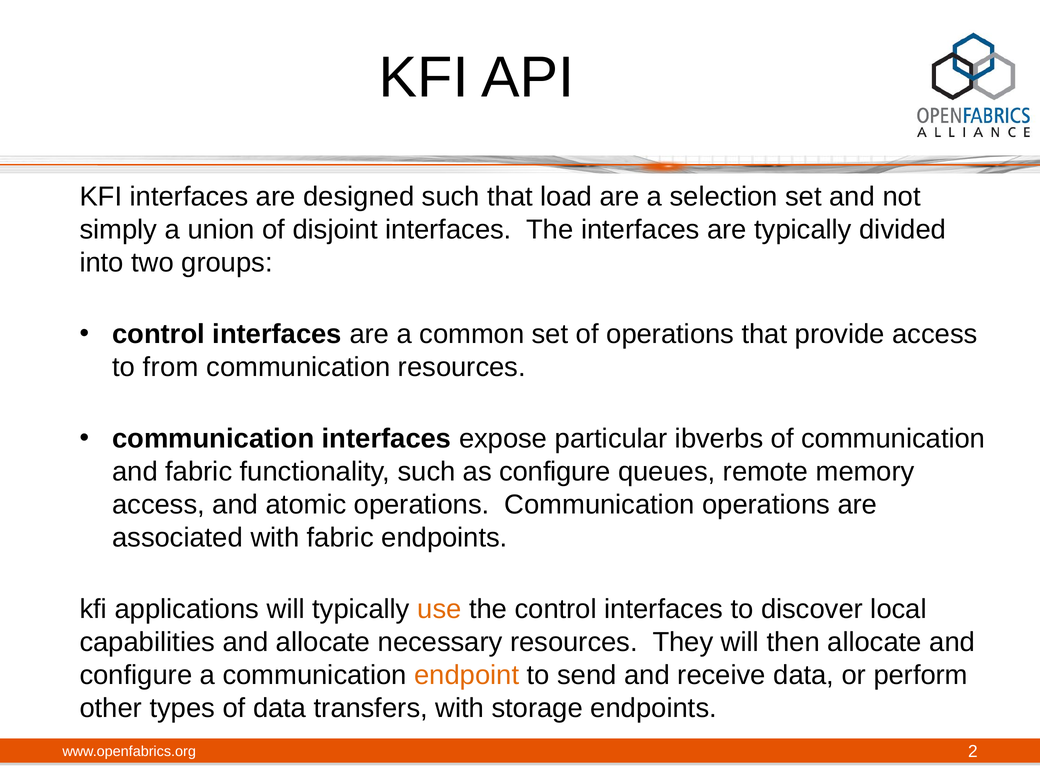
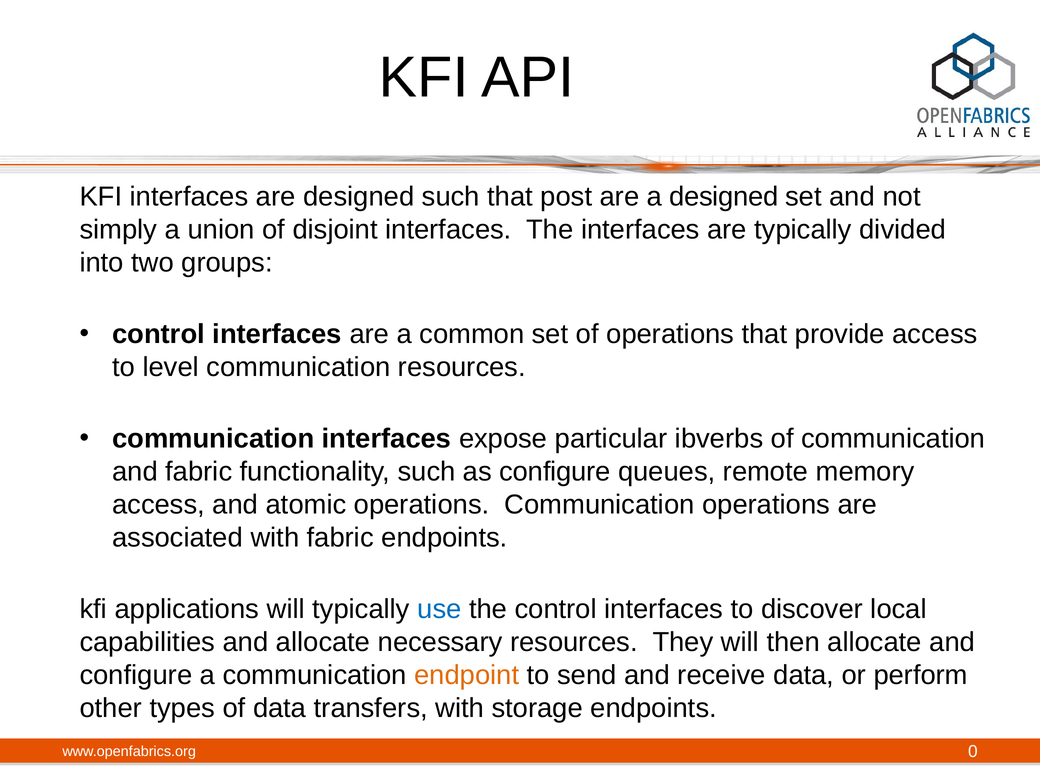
load: load -> post (566, 197)
a selection: selection -> designed (724, 197)
from: from -> level (171, 367)
use colour: orange -> blue (439, 609)
2: 2 -> 0 (973, 752)
